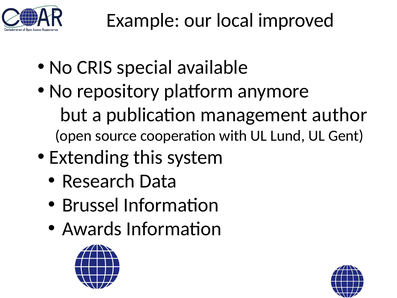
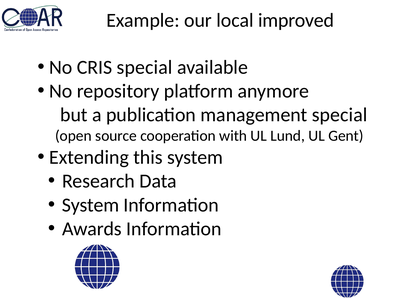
management author: author -> special (340, 115)
Brussel: Brussel -> System (91, 205)
